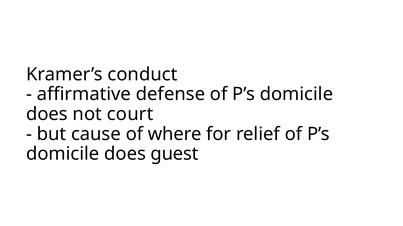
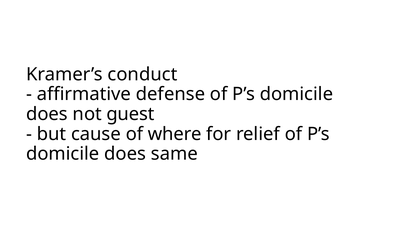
court: court -> guest (130, 114)
guest: guest -> same (174, 154)
